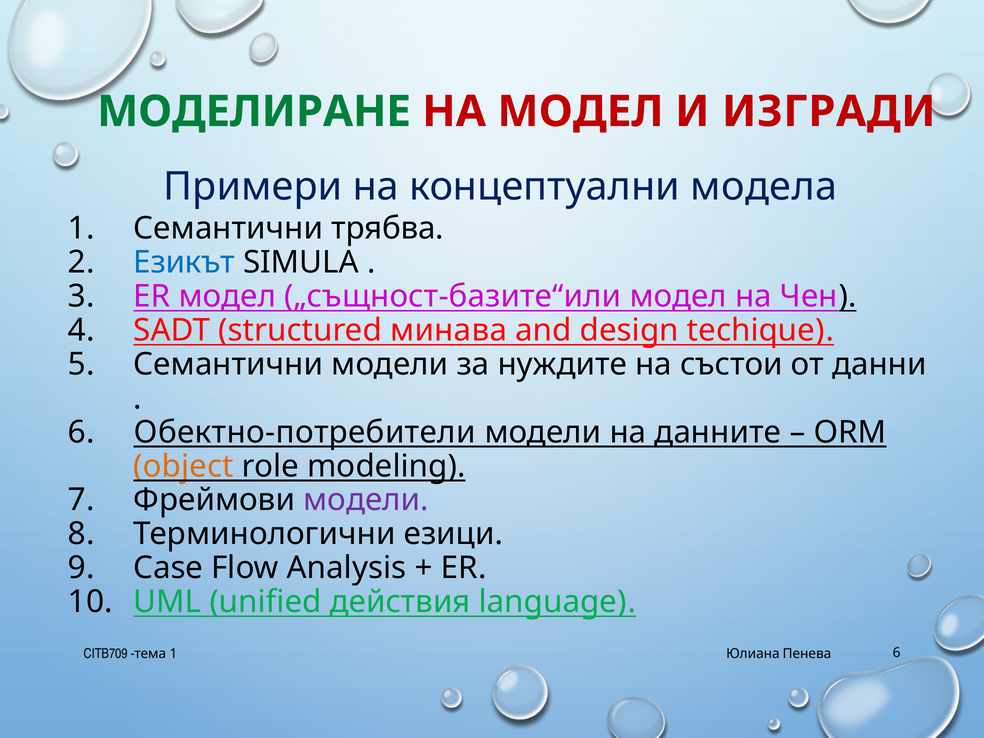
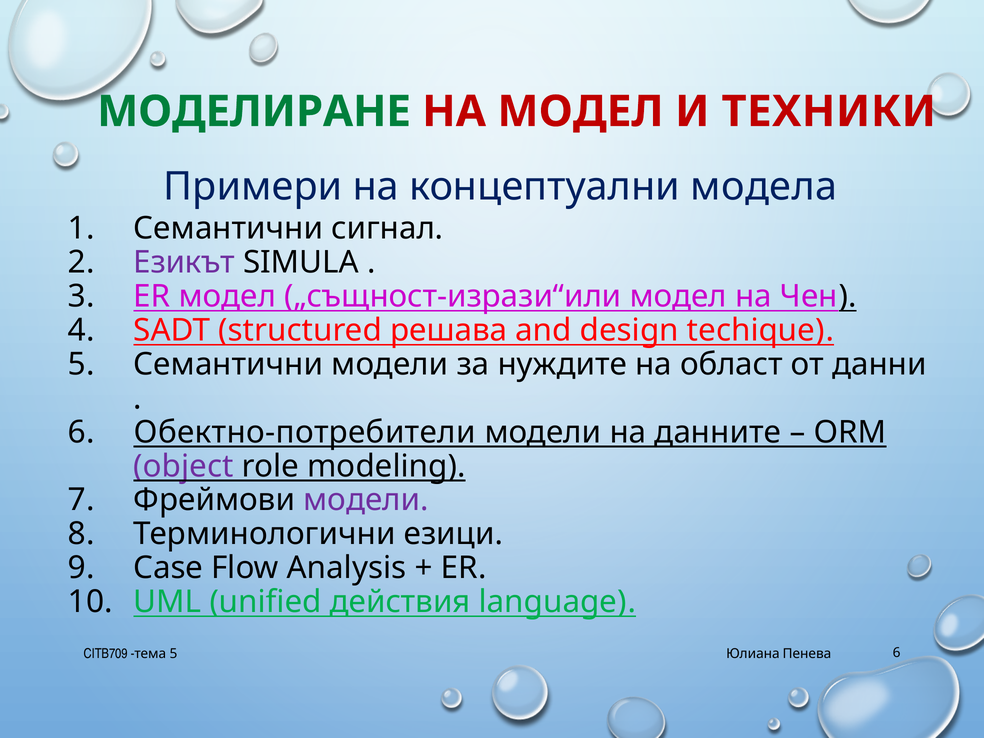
ИЗГРАДИ: ИЗГРАДИ -> ТЕХНИКИ (829, 112)
трябва: трябва -> сигнал (387, 229)
Езикът colour: blue -> purple (184, 263)
„същност-базите“или: „същност-базите“или -> „същност-изрази“или (453, 296)
минава: минава -> решава (449, 330)
състои: състои -> област (731, 364)
object colour: orange -> purple (183, 466)
тема 1: 1 -> 5 (173, 654)
